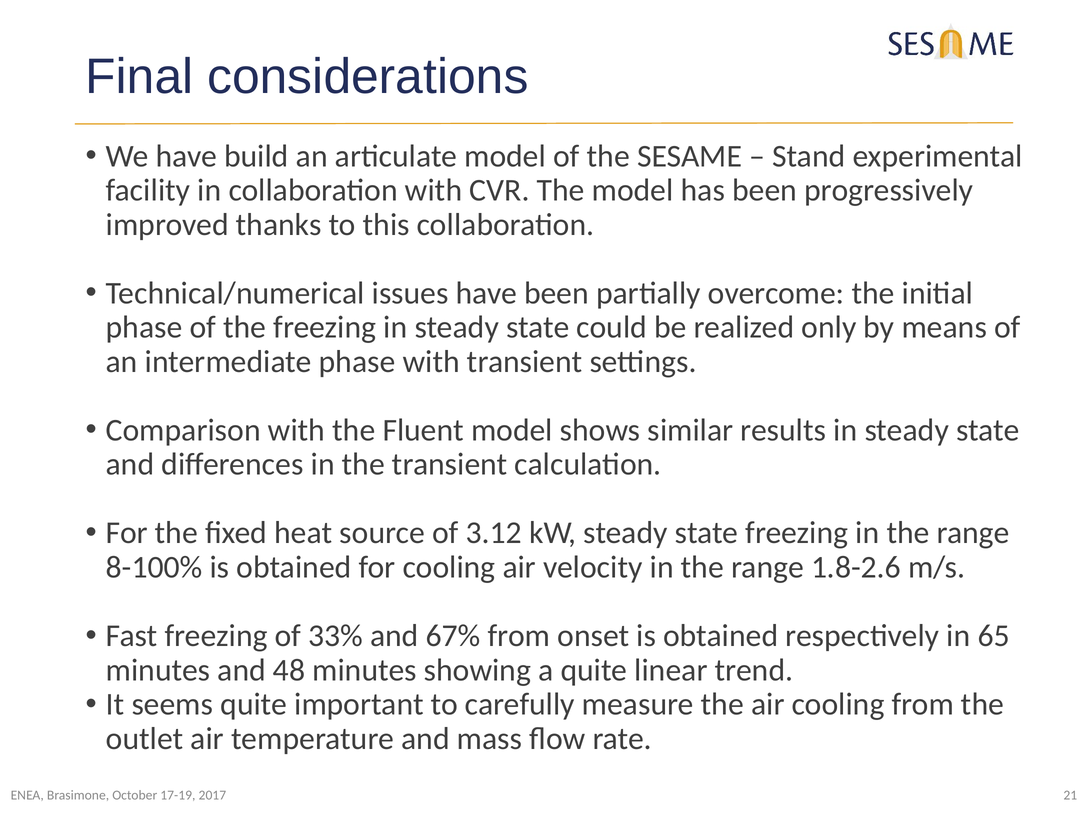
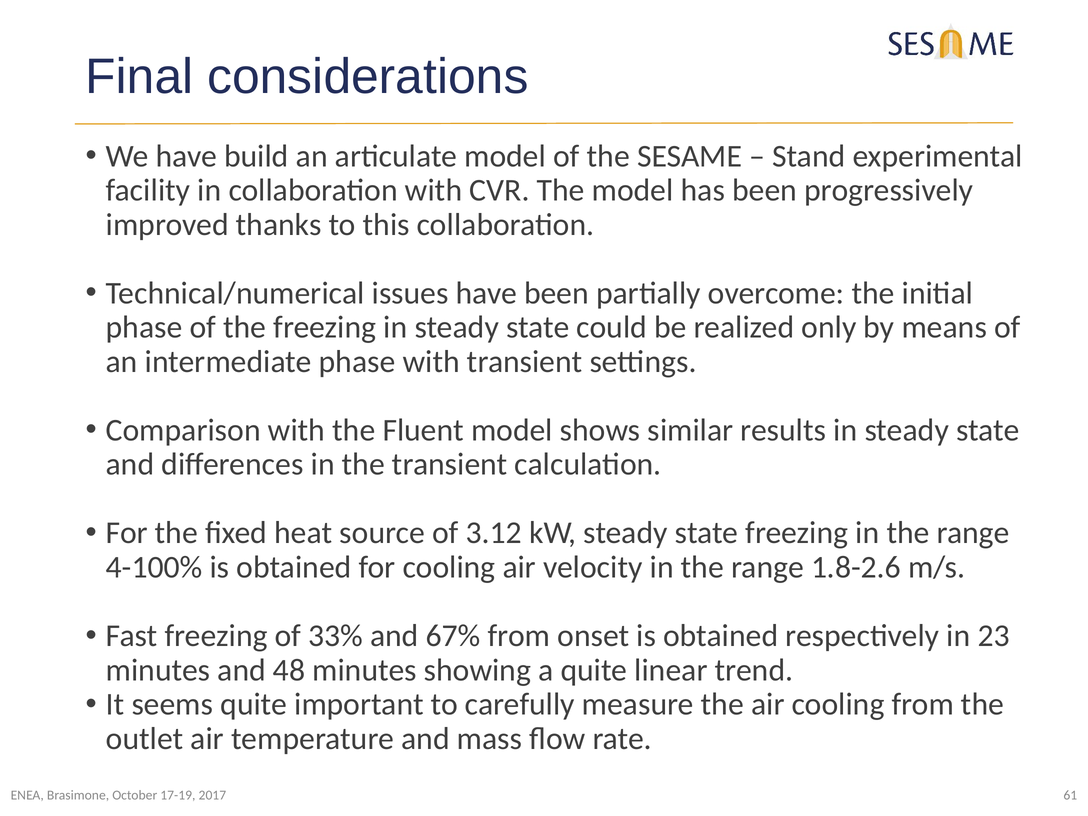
8-100%: 8-100% -> 4-100% (154, 567)
65: 65 -> 23 (994, 636)
21: 21 -> 61 (1070, 795)
